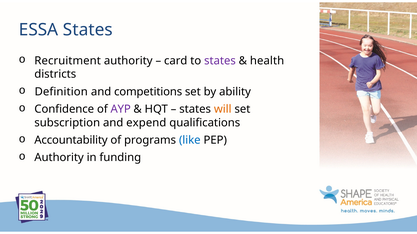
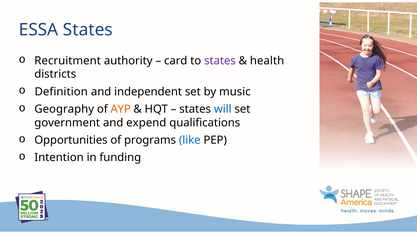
competitions: competitions -> independent (148, 92)
ability: ability -> music (235, 92)
Confidence: Confidence -> Geography (64, 109)
AYP colour: purple -> orange (121, 109)
will colour: orange -> blue (223, 109)
subscription: subscription -> government (67, 123)
Accountability: Accountability -> Opportunities (71, 140)
Authority: Authority -> Intention (59, 158)
